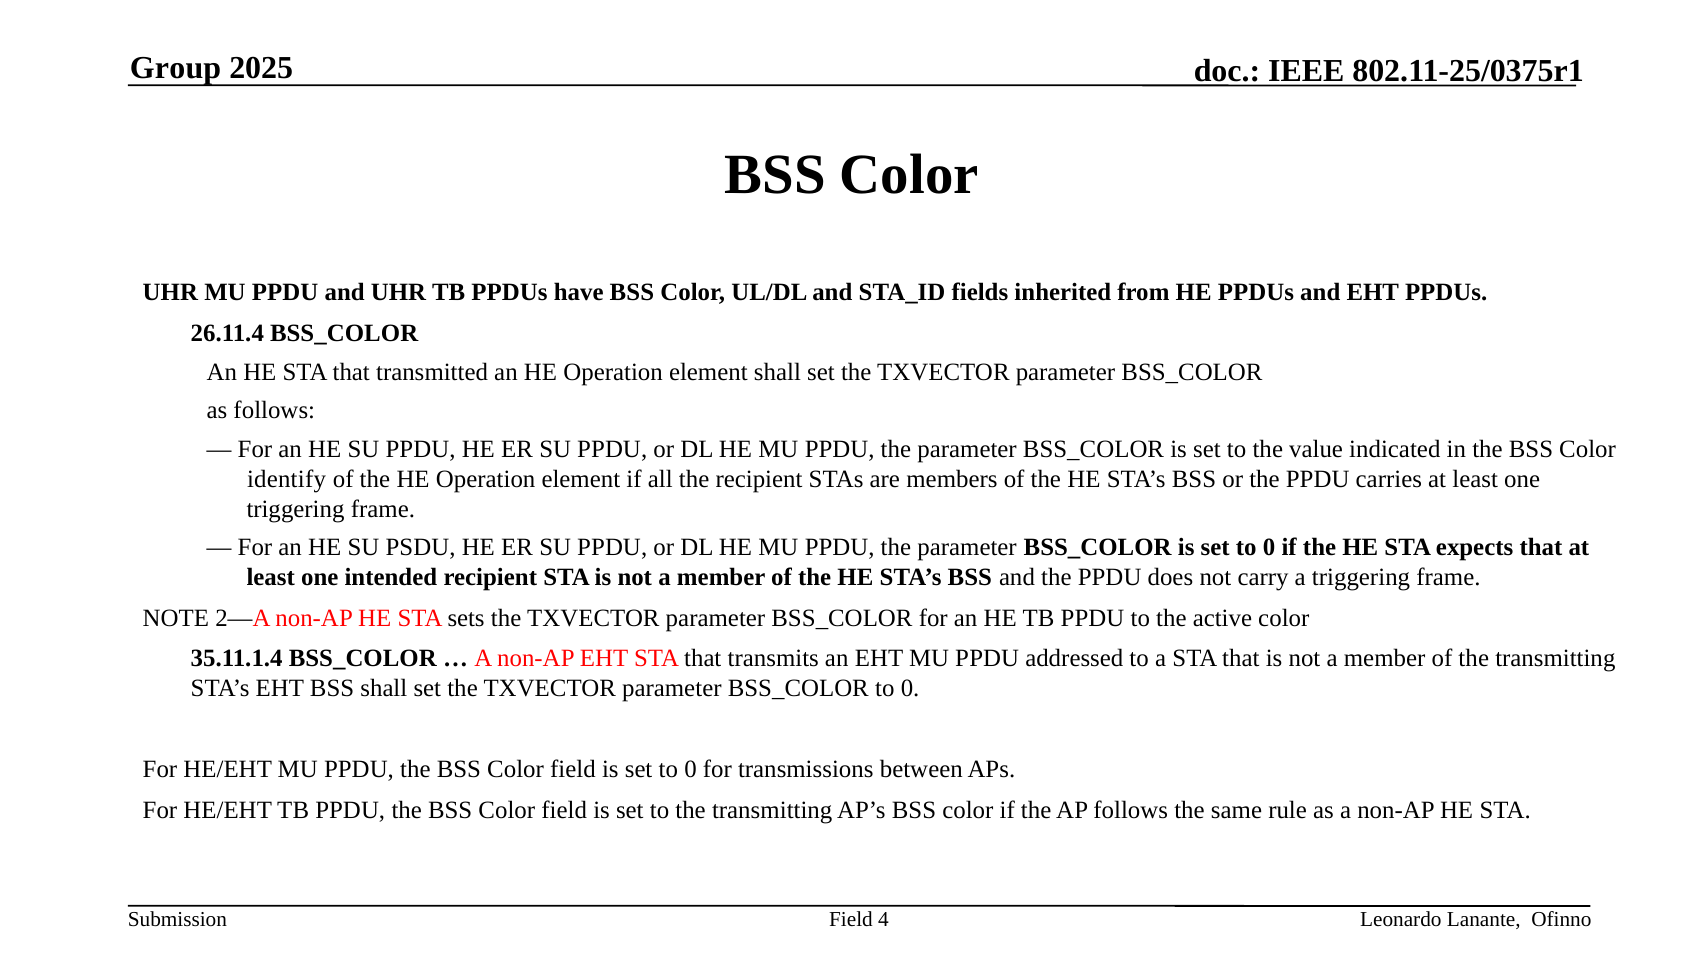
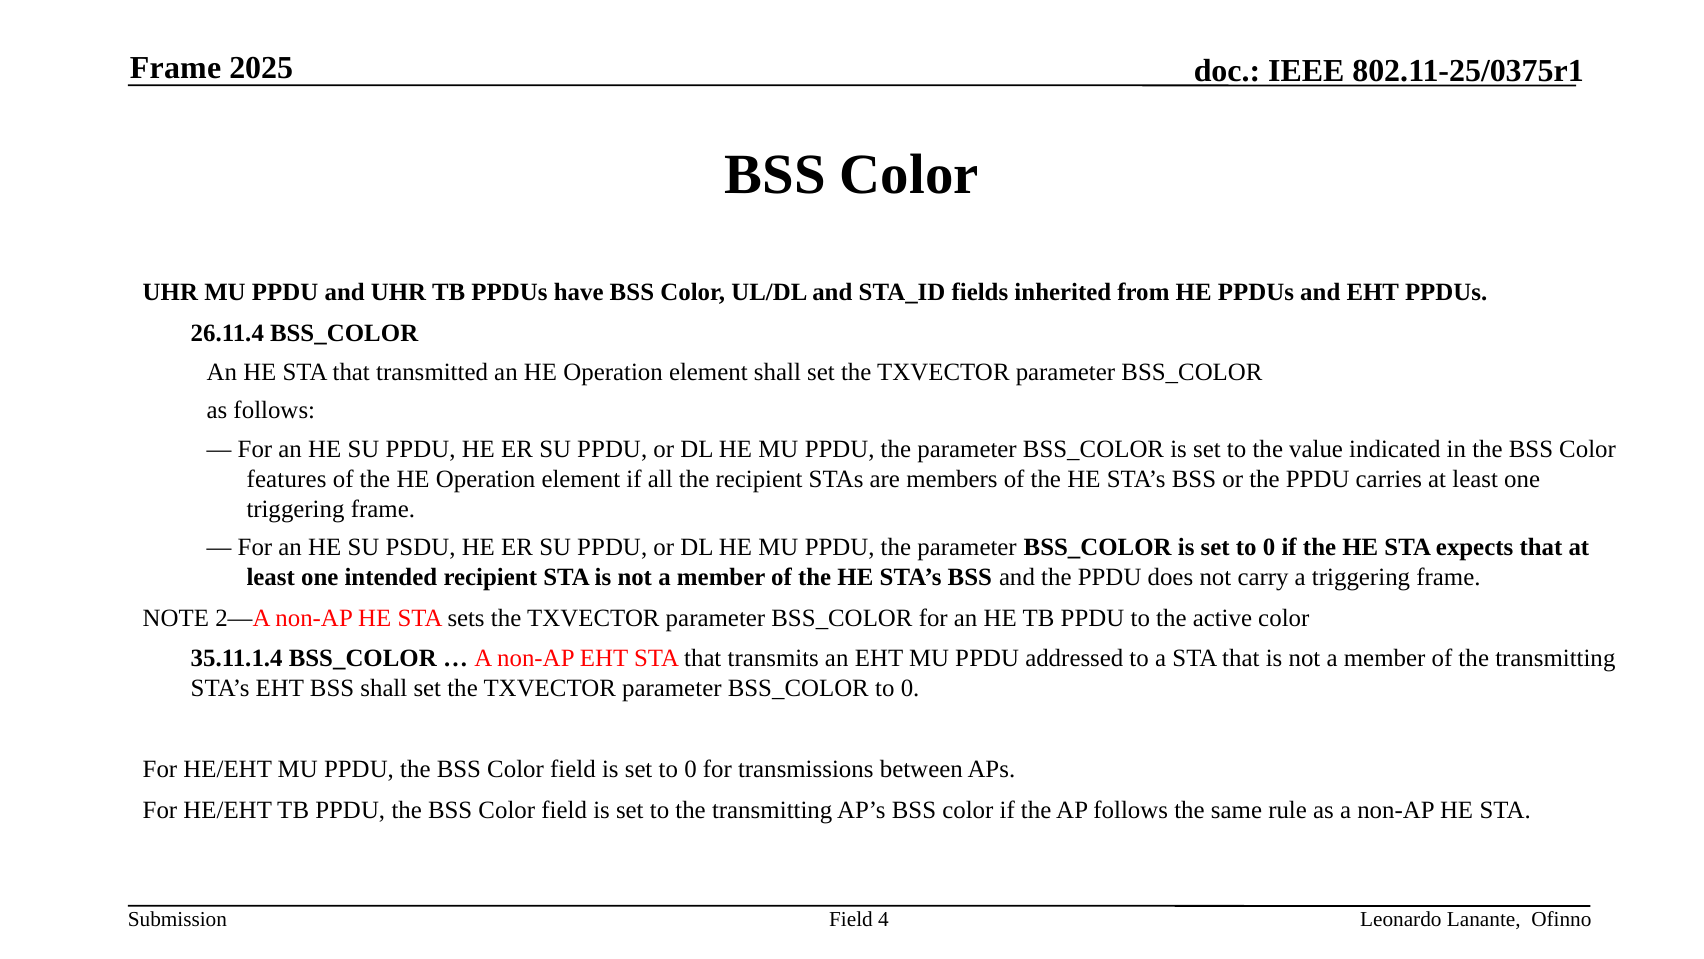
Group: Group -> Frame (176, 68)
identify: identify -> features (287, 479)
